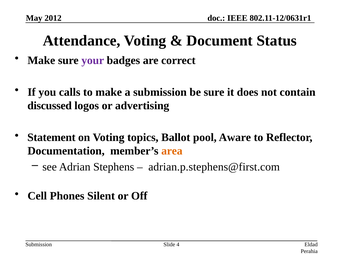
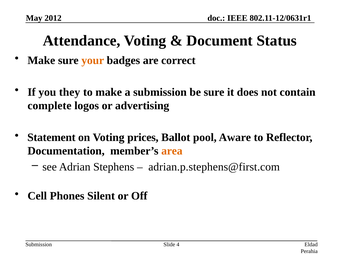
your colour: purple -> orange (93, 60)
calls: calls -> they (70, 92)
discussed: discussed -> complete (49, 106)
topics: topics -> prices (143, 137)
